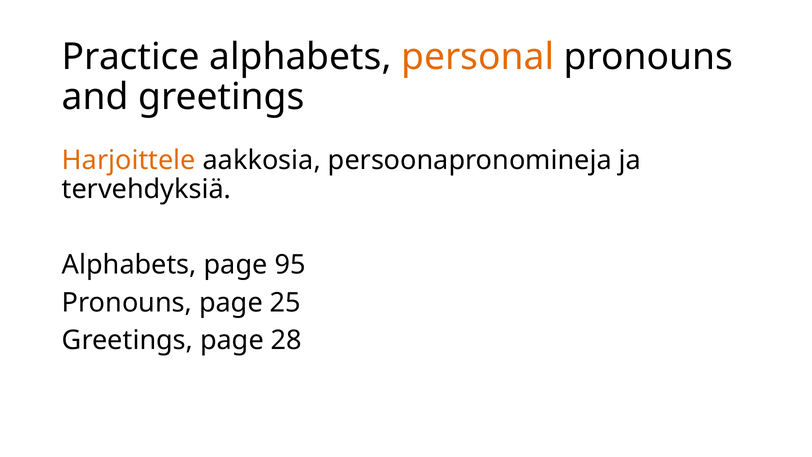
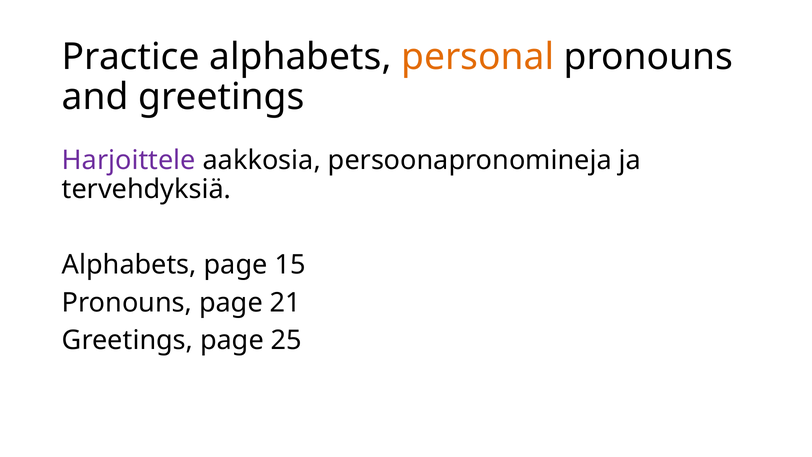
Harjoittele colour: orange -> purple (129, 160)
95: 95 -> 15 (290, 265)
25: 25 -> 21 (285, 303)
28: 28 -> 25 (286, 340)
